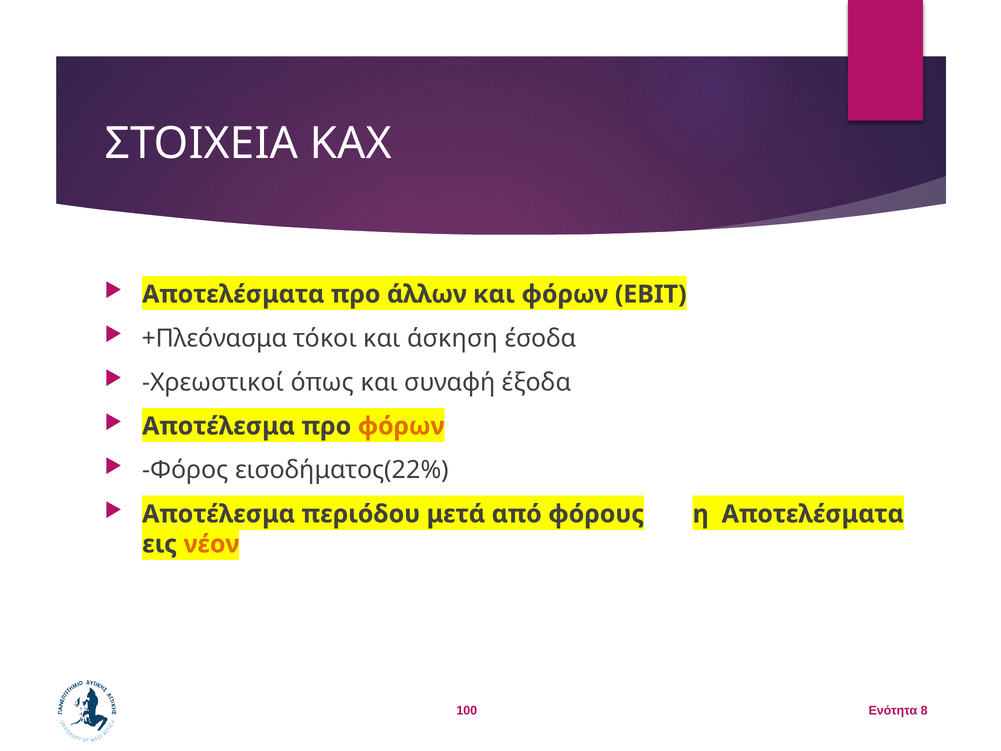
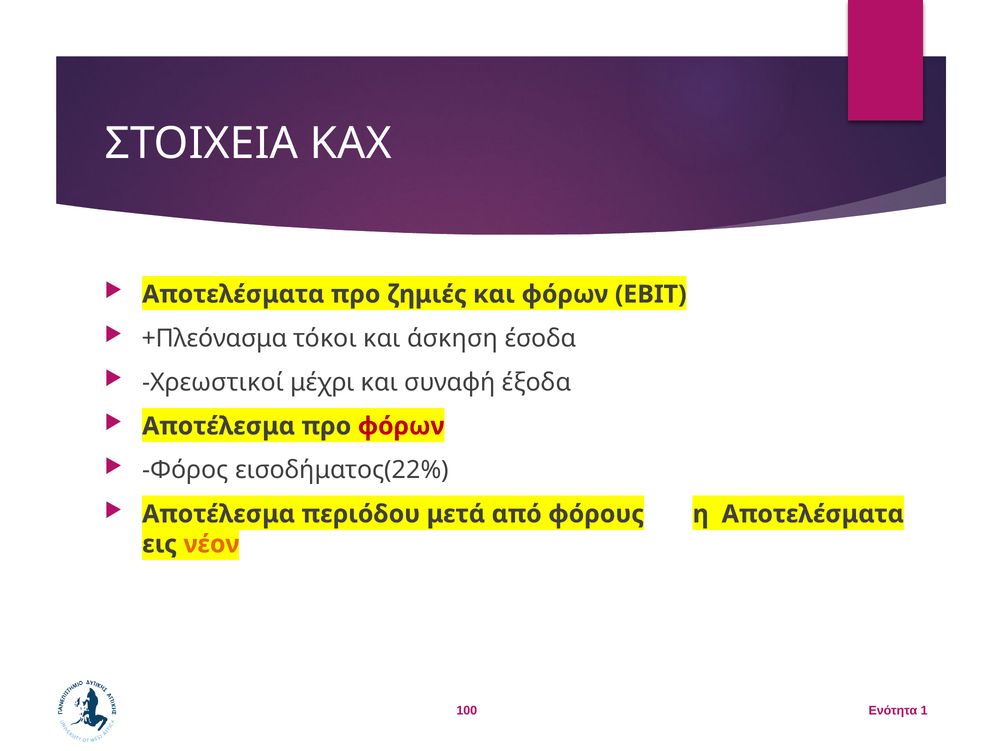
άλλων: άλλων -> ζημιές (427, 294)
όπως: όπως -> μέχρι (322, 382)
φόρων colour: orange -> red (401, 426)
8: 8 -> 1 (924, 710)
